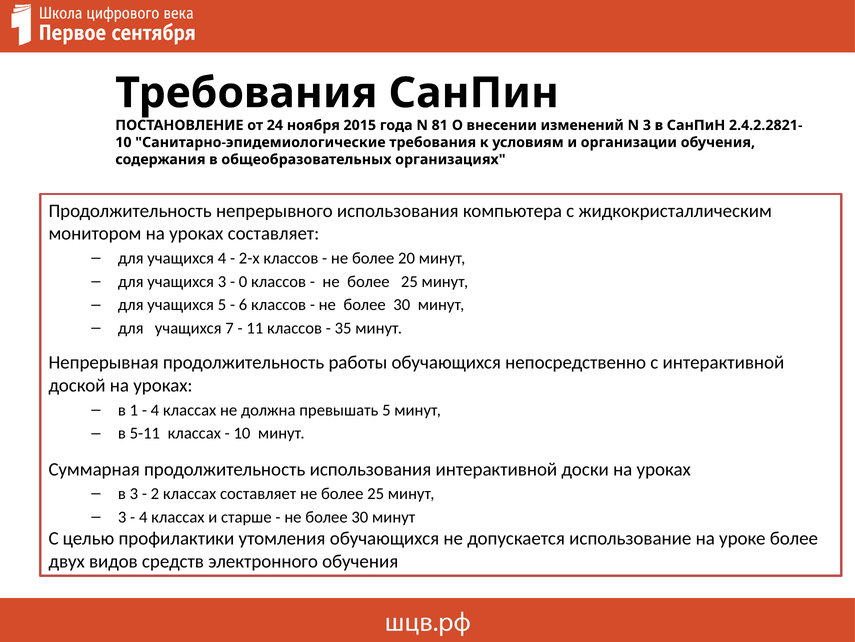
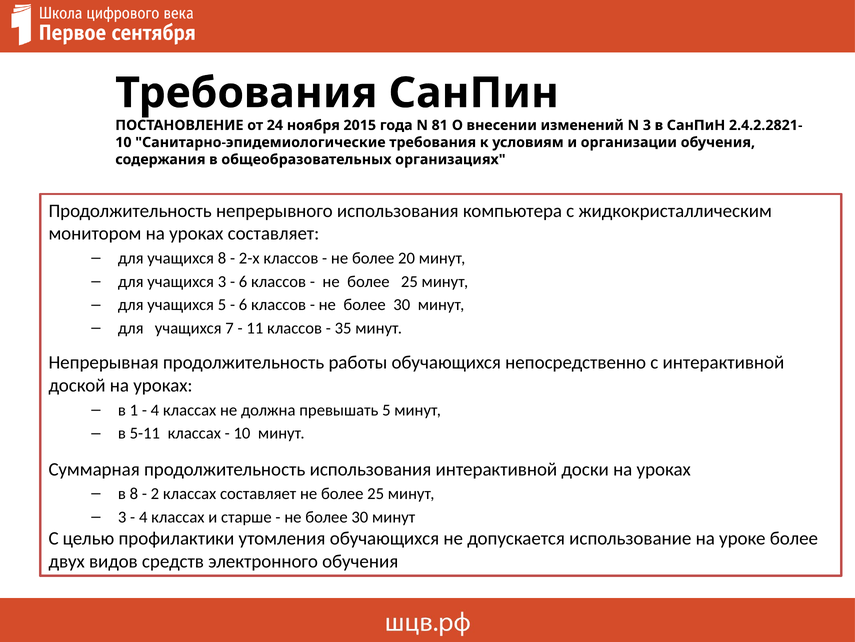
учащихся 4: 4 -> 8 (222, 258)
0: 0 -> 6 (243, 281)
в 3: 3 -> 8 (134, 493)
